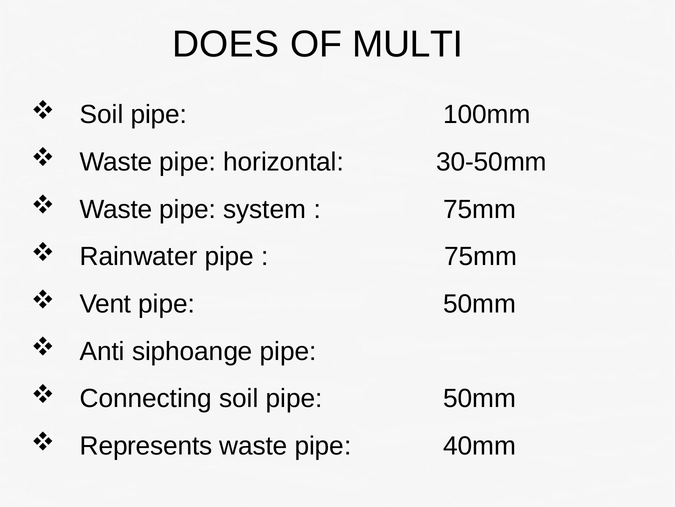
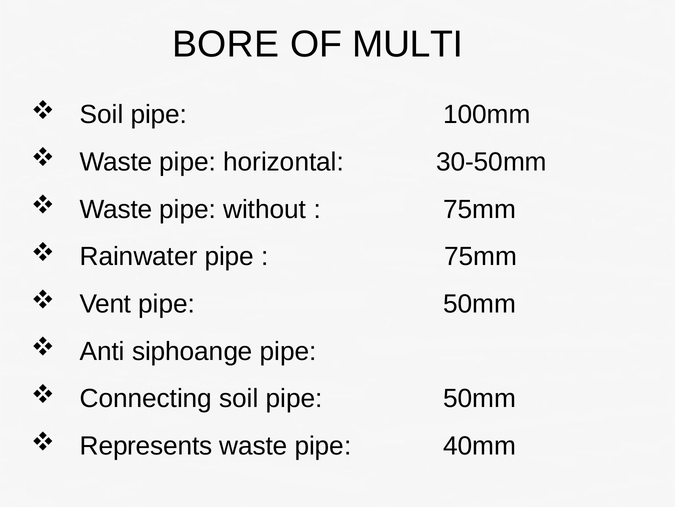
DOES: DOES -> BORE (226, 44)
system: system -> without (265, 209)
